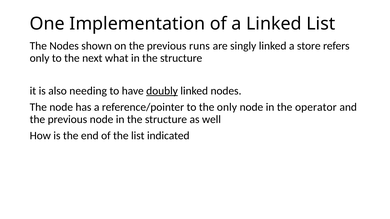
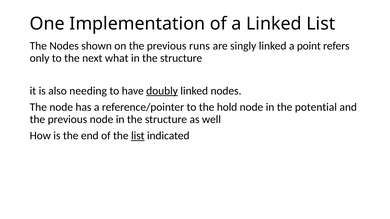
store: store -> point (309, 46)
the only: only -> hold (227, 107)
operator: operator -> potential (316, 107)
list underline: none -> present (138, 136)
